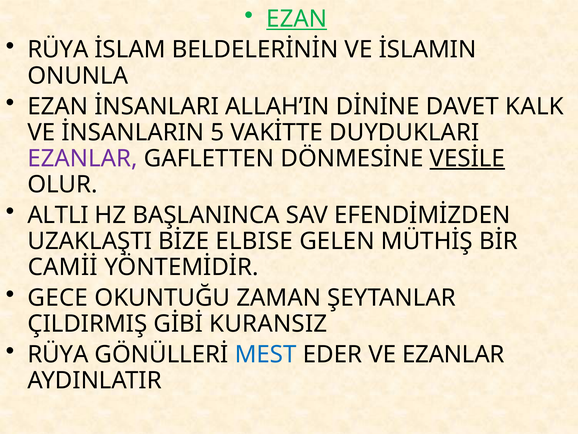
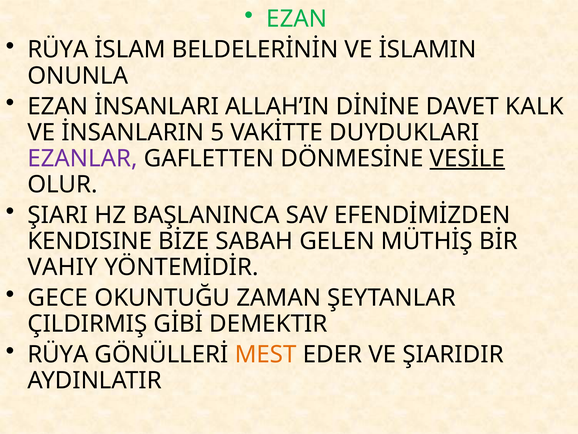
EZAN underline: present -> none (297, 19)
ALTLI: ALTLI -> ŞIARI (58, 215)
UZAKLAŞTI: UZAKLAŞTI -> KENDISINE (90, 241)
ELBISE: ELBISE -> SABAH (254, 241)
CAMİİ: CAMİİ -> VAHIY (63, 267)
KURANSIZ: KURANSIZ -> DEMEKTIR (268, 324)
MEST colour: blue -> orange (266, 354)
VE EZANLAR: EZANLAR -> ŞIARIDIR (453, 354)
